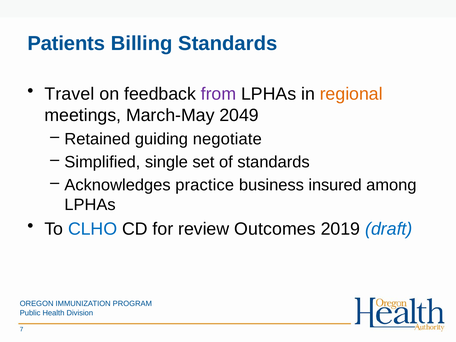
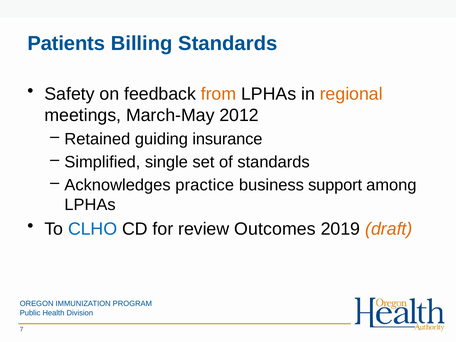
Travel: Travel -> Safety (70, 94)
from colour: purple -> orange (219, 94)
2049: 2049 -> 2012 (239, 115)
negotiate: negotiate -> insurance (227, 139)
insured: insured -> support (335, 185)
draft colour: blue -> orange (389, 229)
